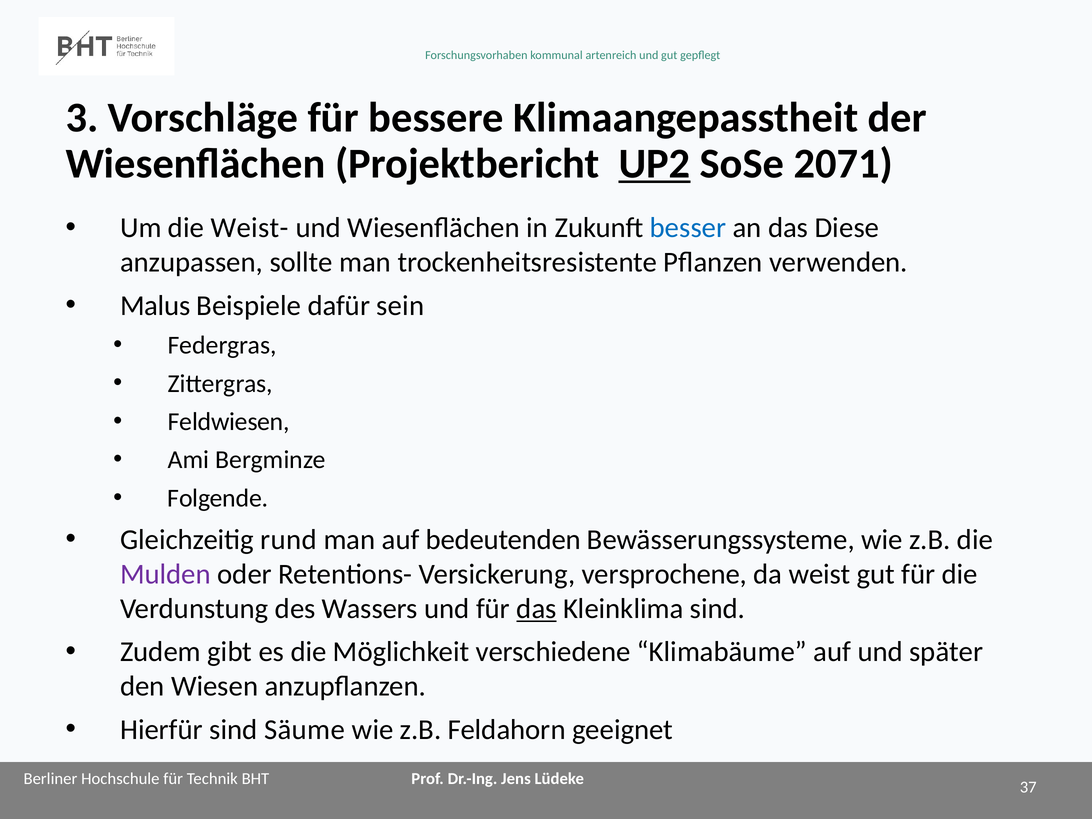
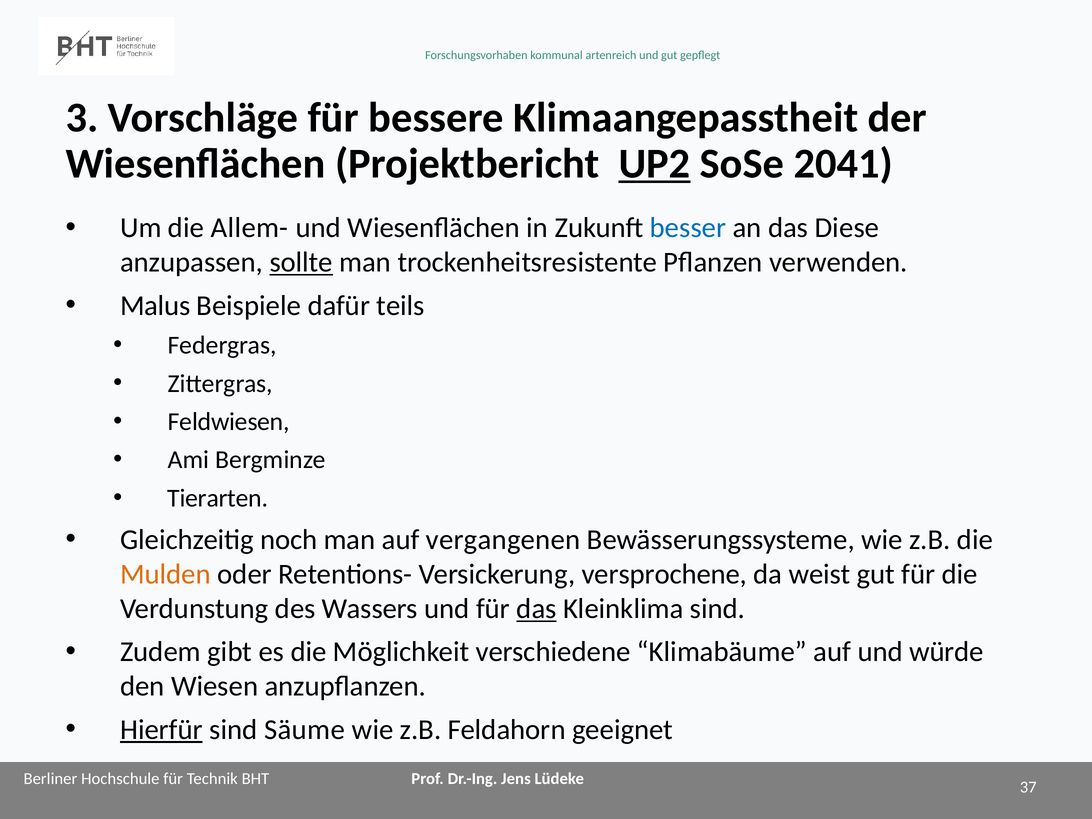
2071: 2071 -> 2041 (843, 164)
Weist-: Weist- -> Allem- (250, 228)
sollte underline: none -> present (301, 262)
sein: sein -> teils (401, 305)
Folgende: Folgende -> Tierarten (218, 498)
rund: rund -> noch (289, 540)
bedeutenden: bedeutenden -> vergangenen (503, 540)
Mulden colour: purple -> orange (165, 574)
später: später -> würde (946, 652)
Hierfür underline: none -> present (161, 730)
